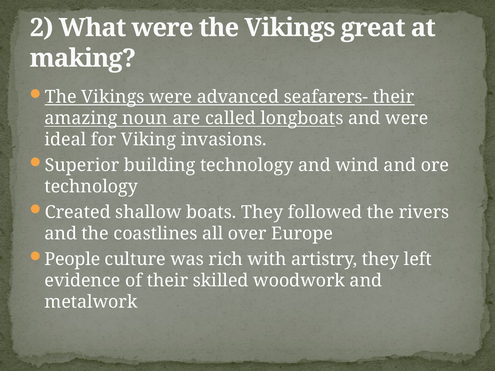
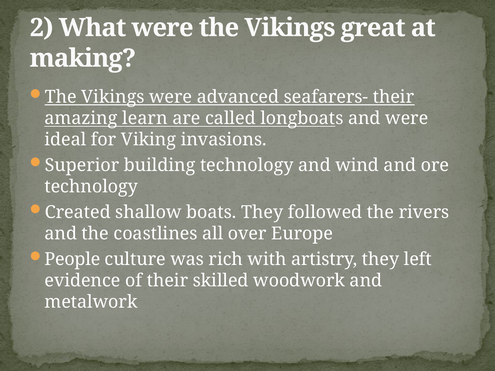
noun: noun -> learn (145, 118)
